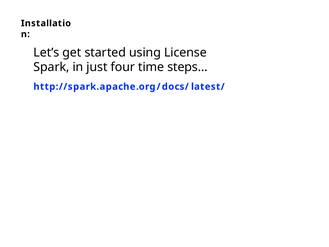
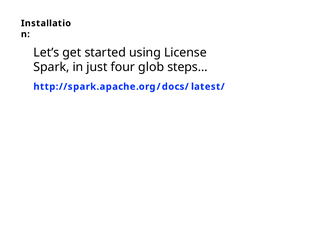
time: time -> glob (151, 67)
